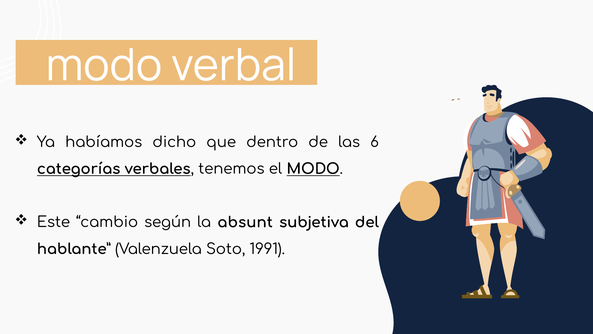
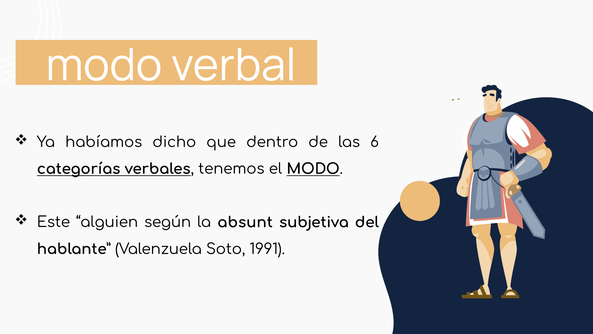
cambio: cambio -> alguien (107, 222)
